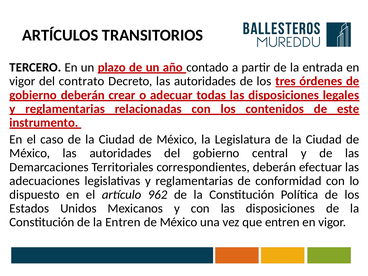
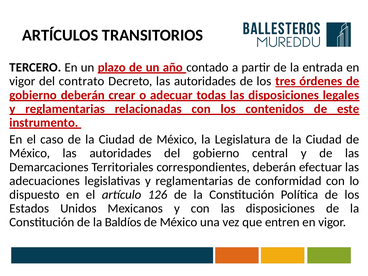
962: 962 -> 126 (158, 195)
la Entren: Entren -> Baldíos (123, 222)
